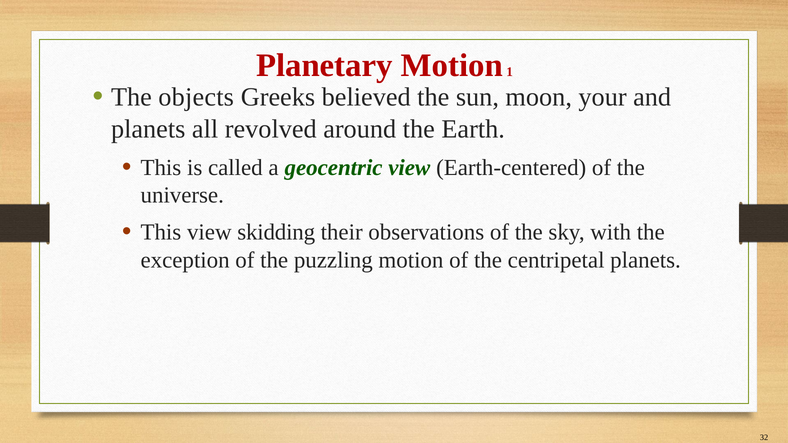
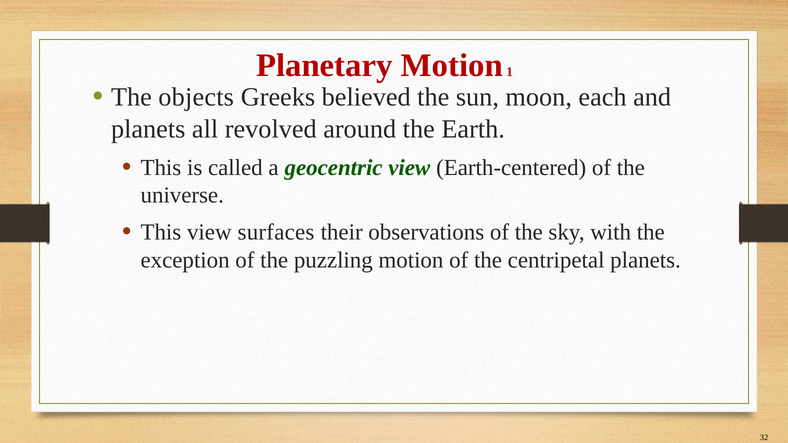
your: your -> each (603, 97)
skidding: skidding -> surfaces (276, 233)
